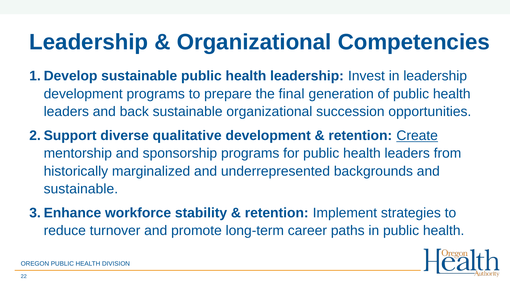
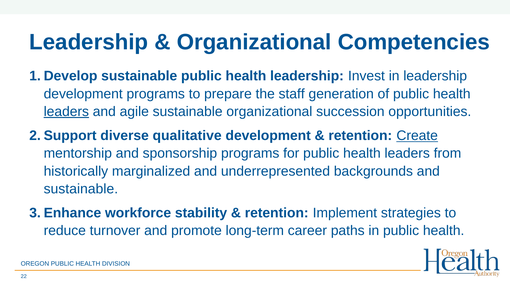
final: final -> staff (292, 94)
leaders underline: none -> present (66, 112)
back: back -> agile (134, 112)
